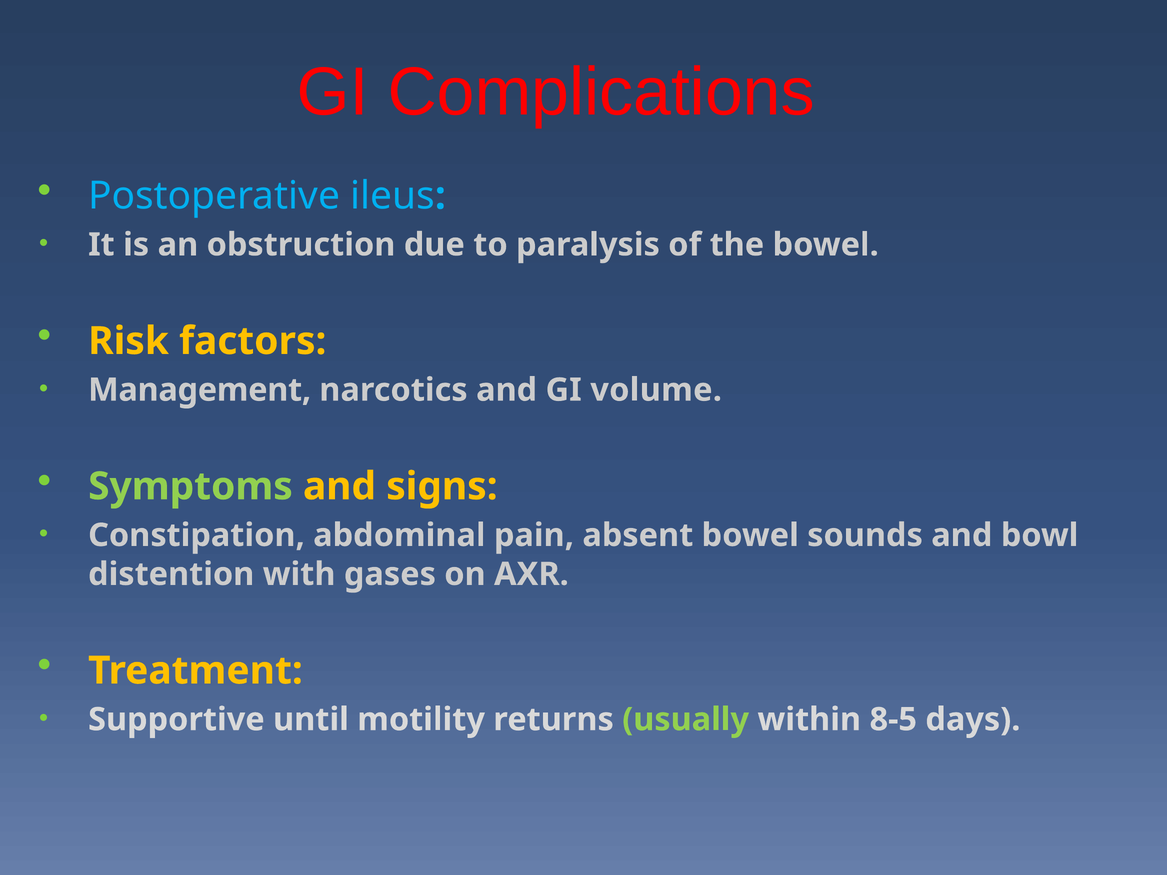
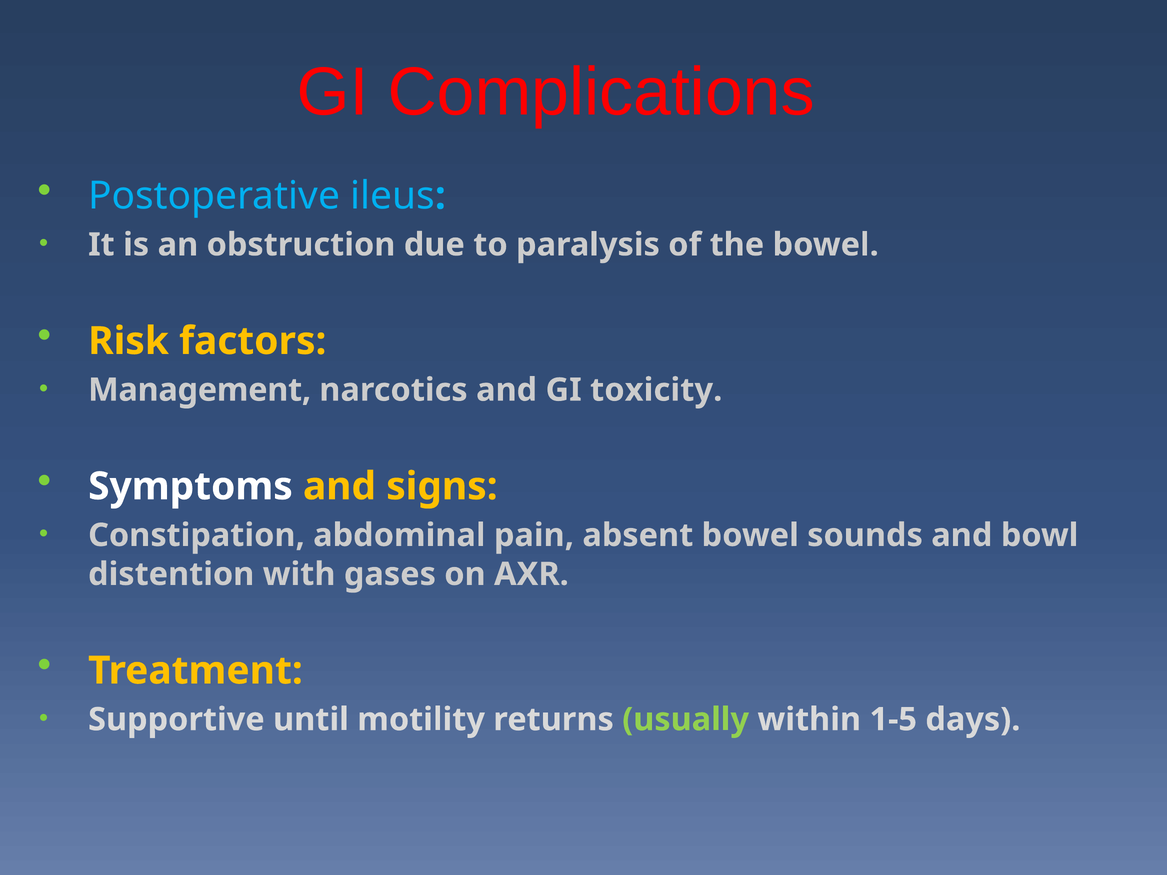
volume: volume -> toxicity (656, 390)
Symptoms colour: light green -> white (190, 487)
8-5: 8-5 -> 1-5 (893, 720)
